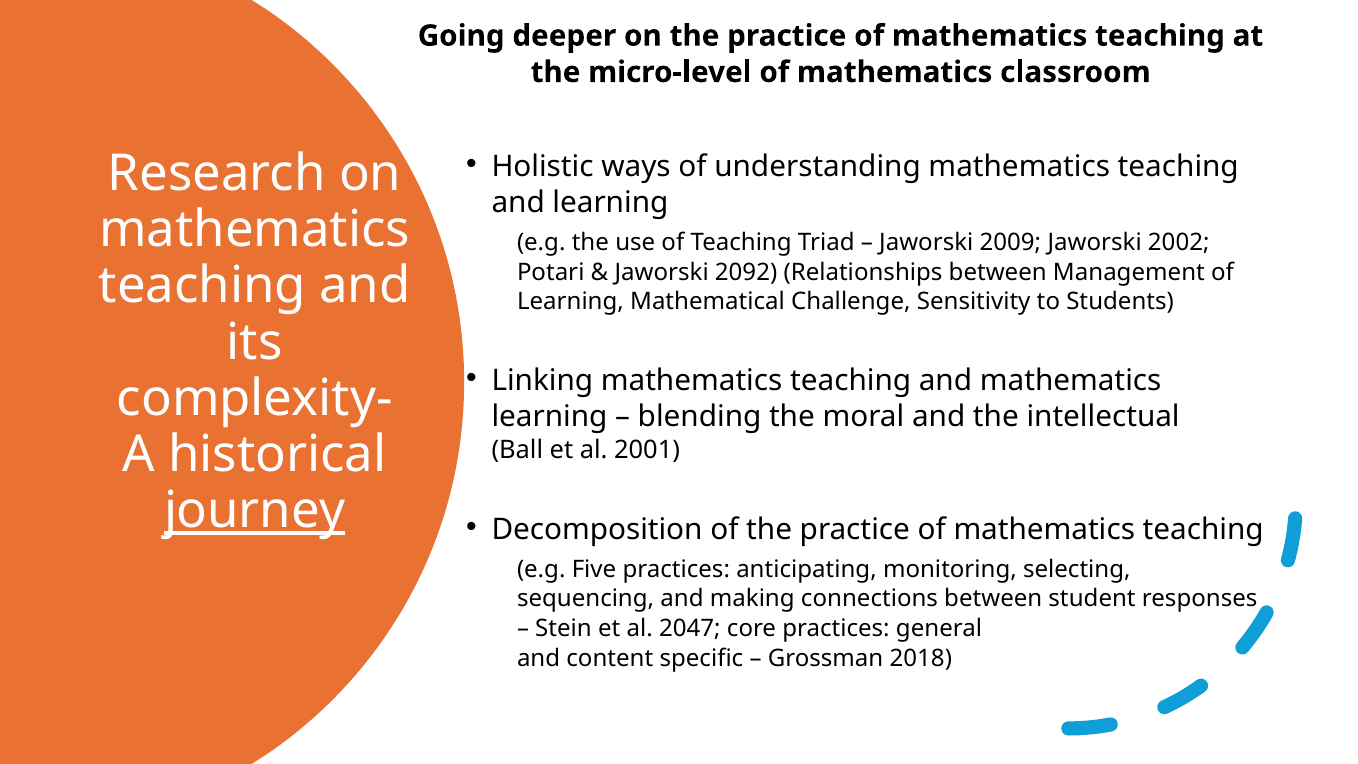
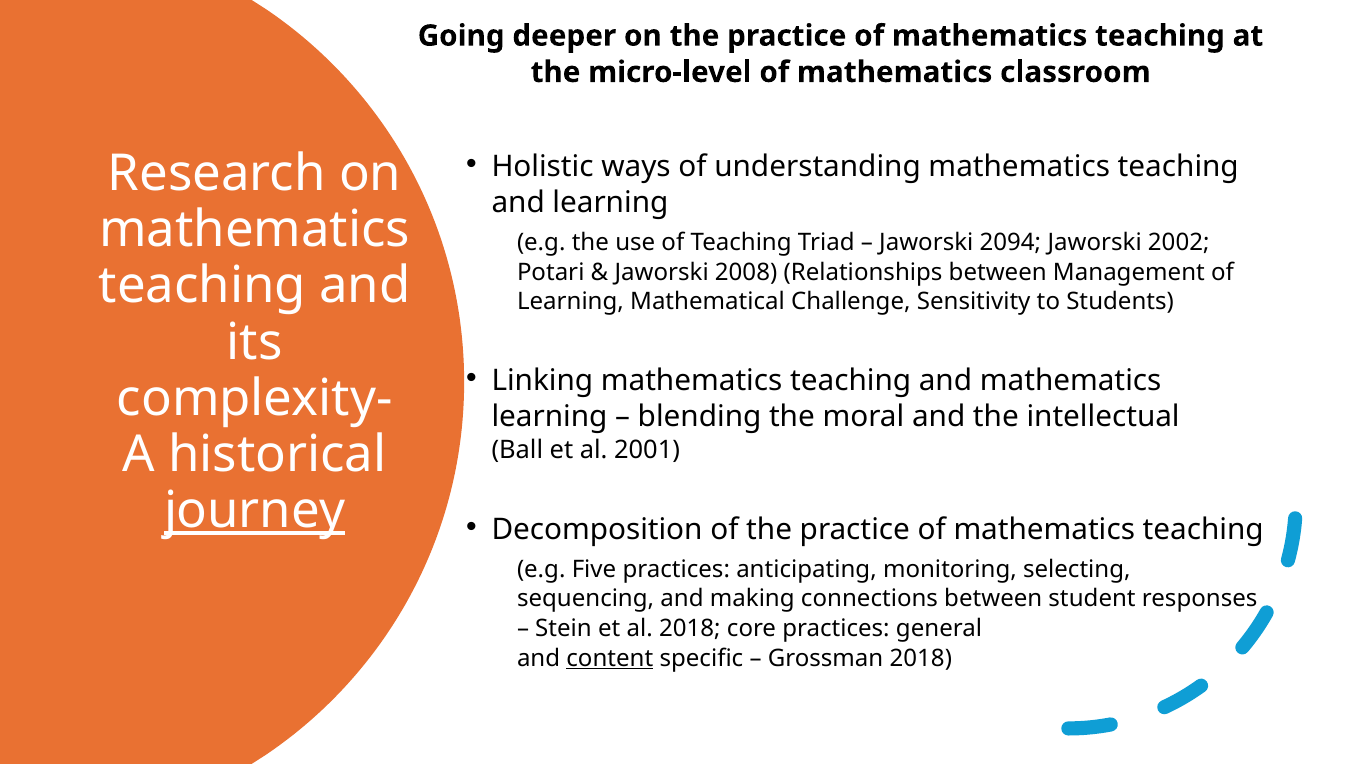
2009: 2009 -> 2094 (1010, 242)
2092: 2092 -> 2008 (746, 272)
al 2047: 2047 -> 2018 (690, 628)
content underline: none -> present (610, 658)
